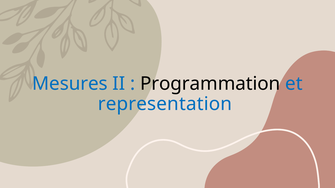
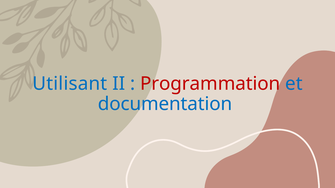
Mesures: Mesures -> Utilisant (70, 84)
Programmation colour: black -> red (210, 84)
representation: representation -> documentation (165, 104)
